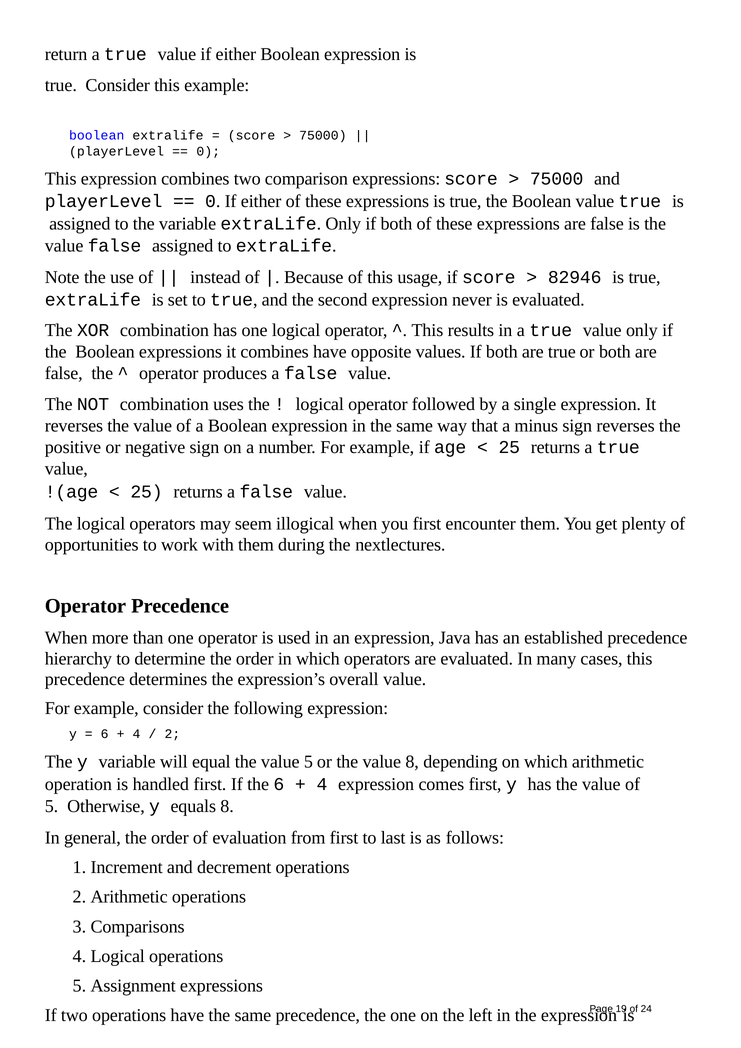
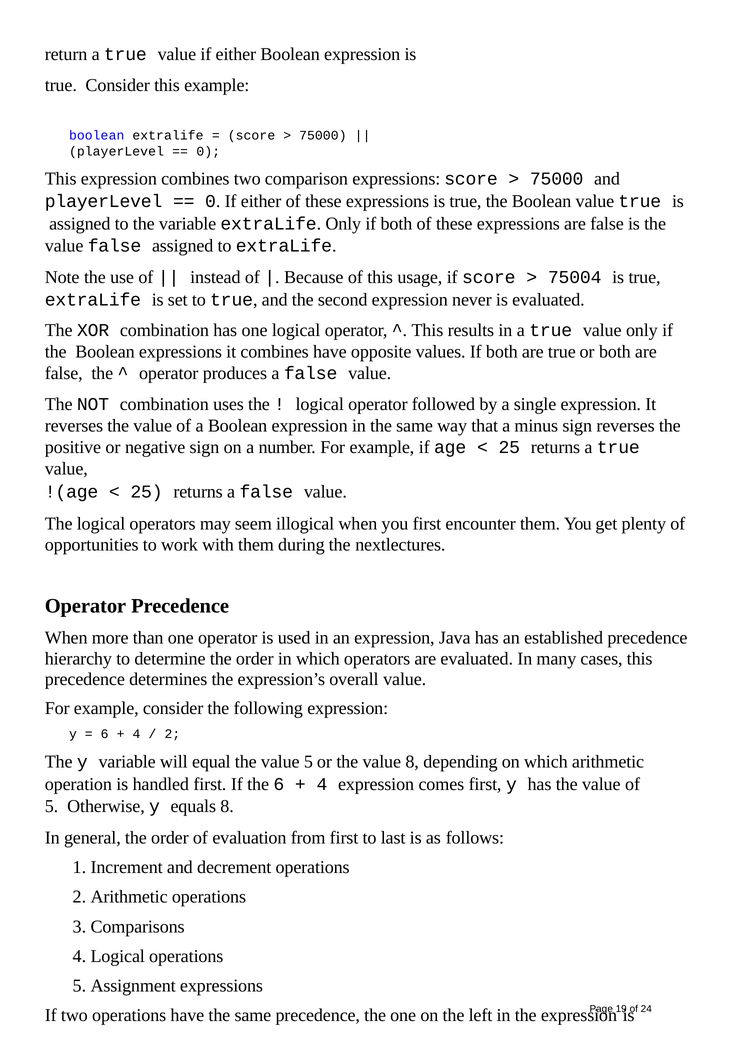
82946: 82946 -> 75004 (575, 277)
